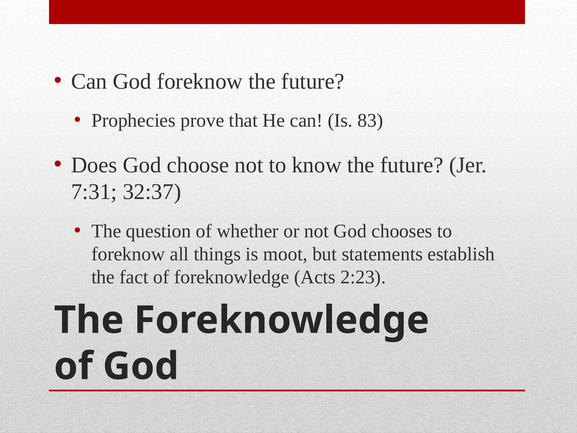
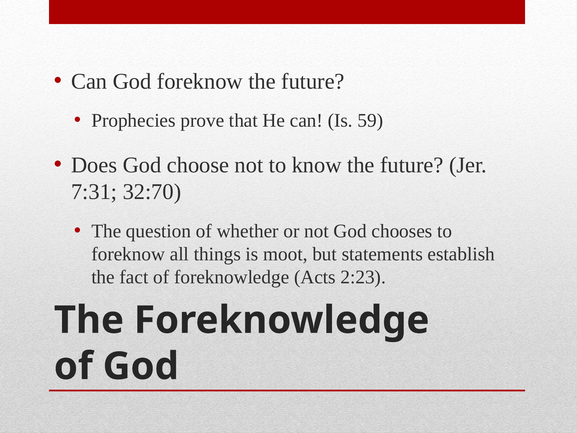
83: 83 -> 59 (370, 121)
32:37: 32:37 -> 32:70 (152, 192)
